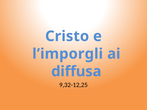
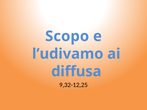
Cristo: Cristo -> Scopo (67, 36)
l’imporgli: l’imporgli -> l’udivamo (68, 54)
